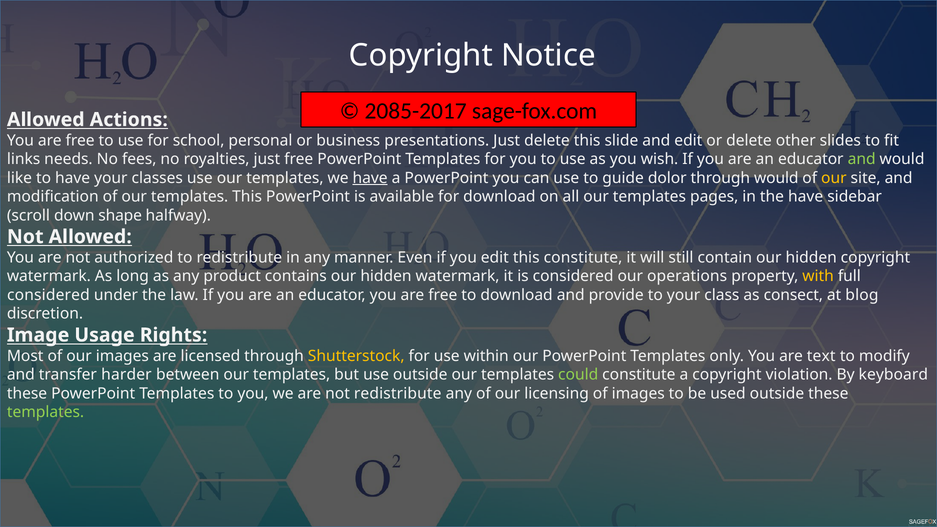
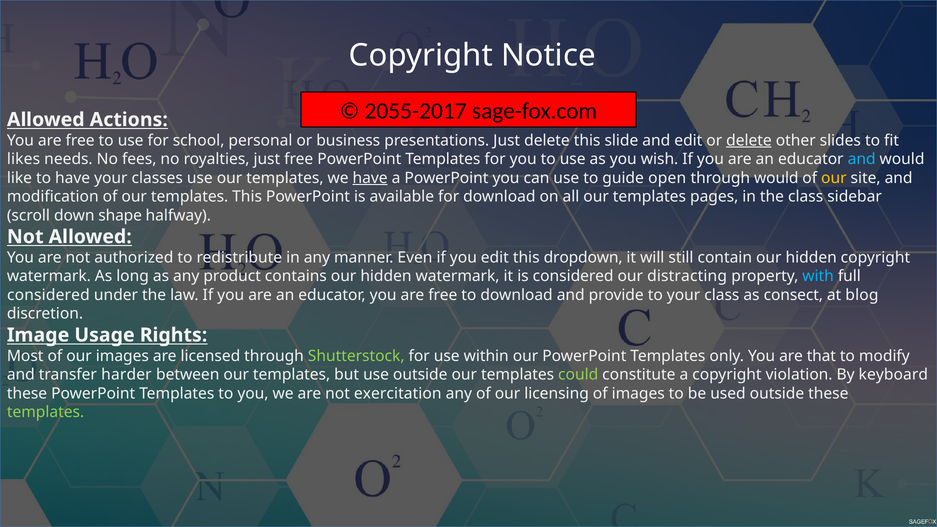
2085-2017: 2085-2017 -> 2055-2017 (416, 111)
delete underline: none -> present (749, 140)
links: links -> likes (24, 159)
and colour: light green -> light blue (862, 159)
dolor: dolor -> open (667, 178)
the have: have -> class (806, 197)
this constitute: constitute -> dropdown (583, 258)
operations: operations -> distracting (687, 276)
with colour: yellow -> light blue (818, 276)
Shutterstock colour: yellow -> light green (356, 356)
text: text -> that (821, 356)
not redistribute: redistribute -> exercitation (398, 393)
